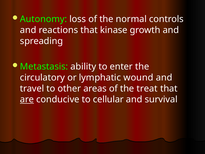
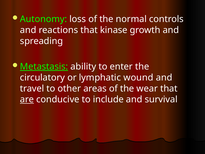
Metastasis underline: none -> present (44, 66)
treat: treat -> wear (147, 88)
cellular: cellular -> include (108, 99)
